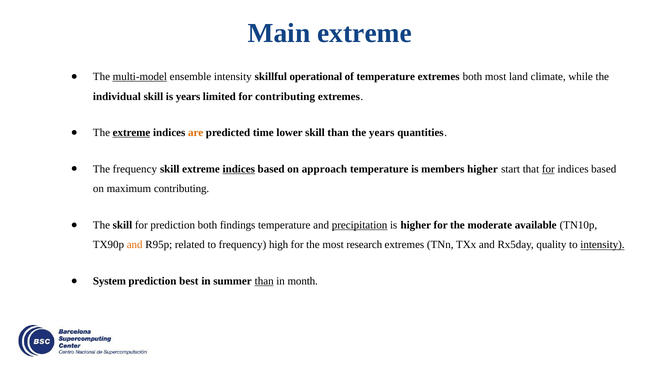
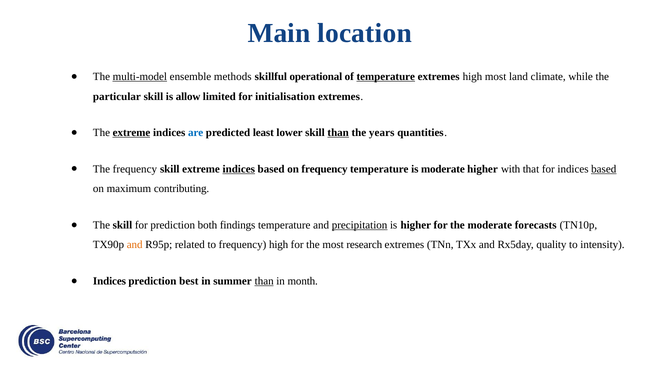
Main extreme: extreme -> location (365, 33)
ensemble intensity: intensity -> methods (233, 77)
temperature underline: none -> present (386, 77)
extremes both: both -> high (472, 77)
individual: individual -> particular (117, 96)
is years: years -> allow (188, 96)
for contributing: contributing -> initialisation (285, 96)
are colour: orange -> blue (196, 133)
time: time -> least (263, 133)
than underline: none -> present (338, 133)
on approach: approach -> frequency (325, 169)
is members: members -> moderate (443, 169)
start: start -> with (511, 169)
for underline: present -> none (548, 169)
based underline: none -> present (604, 169)
available: available -> forecasts (536, 225)
intensity underline: present -> none (602, 245)
System: System -> Indices (109, 281)
